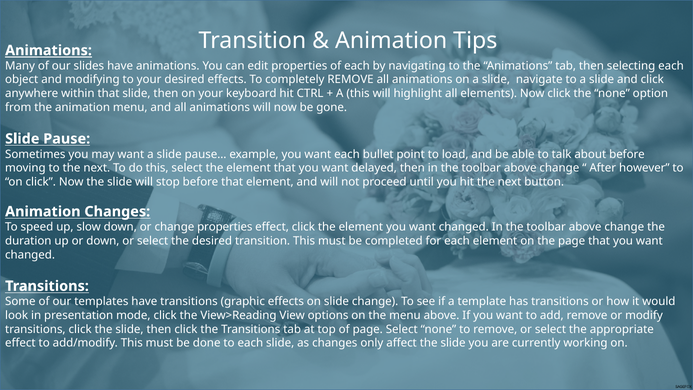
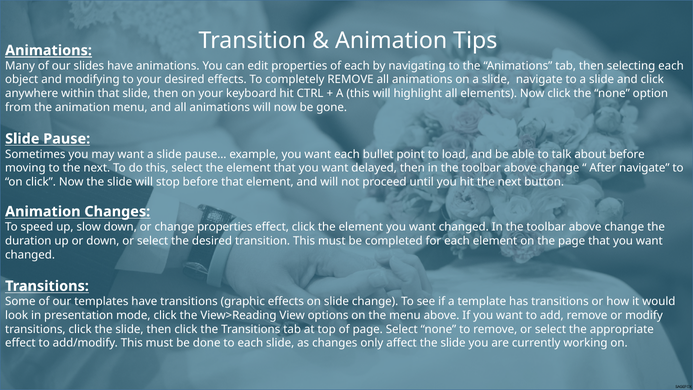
After however: however -> navigate (644, 168)
